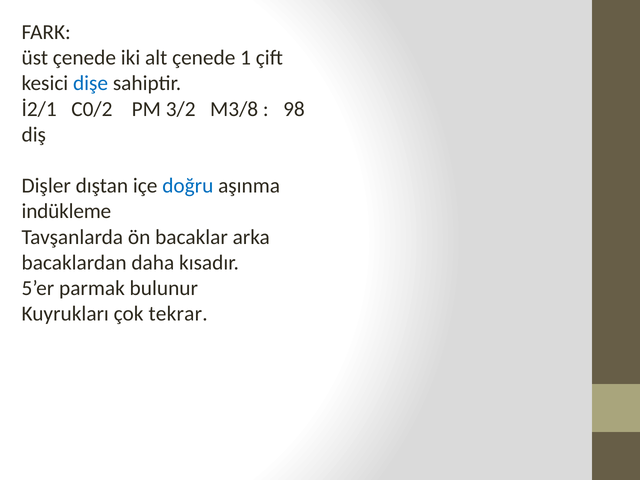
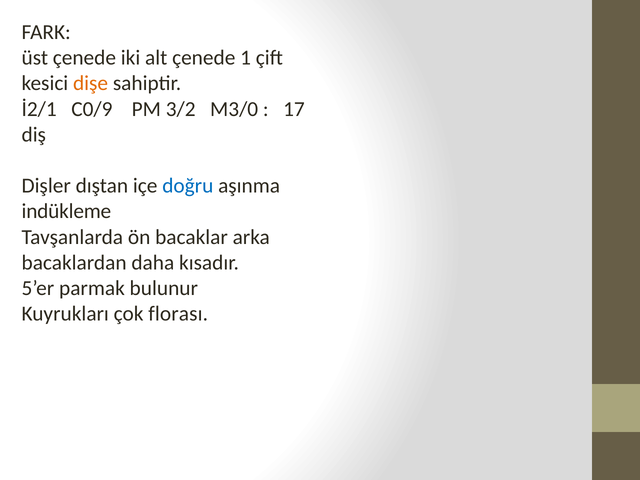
dişe colour: blue -> orange (91, 83)
C0/2: C0/2 -> C0/9 (92, 109)
M3/8: M3/8 -> M3/0 (234, 109)
98: 98 -> 17 (294, 109)
tekrar: tekrar -> florası (178, 314)
